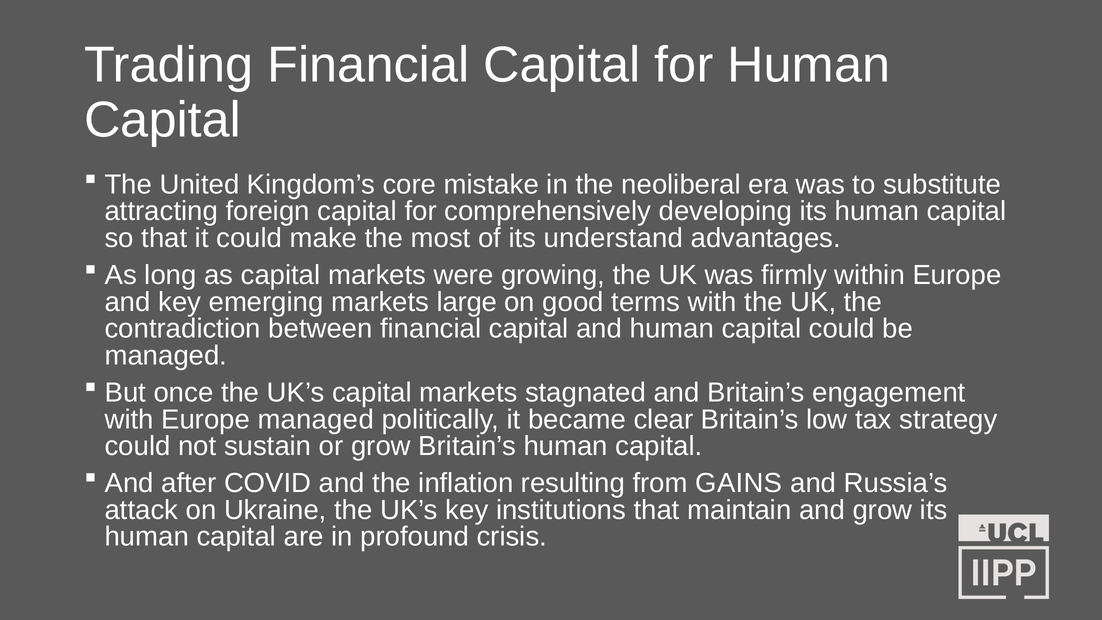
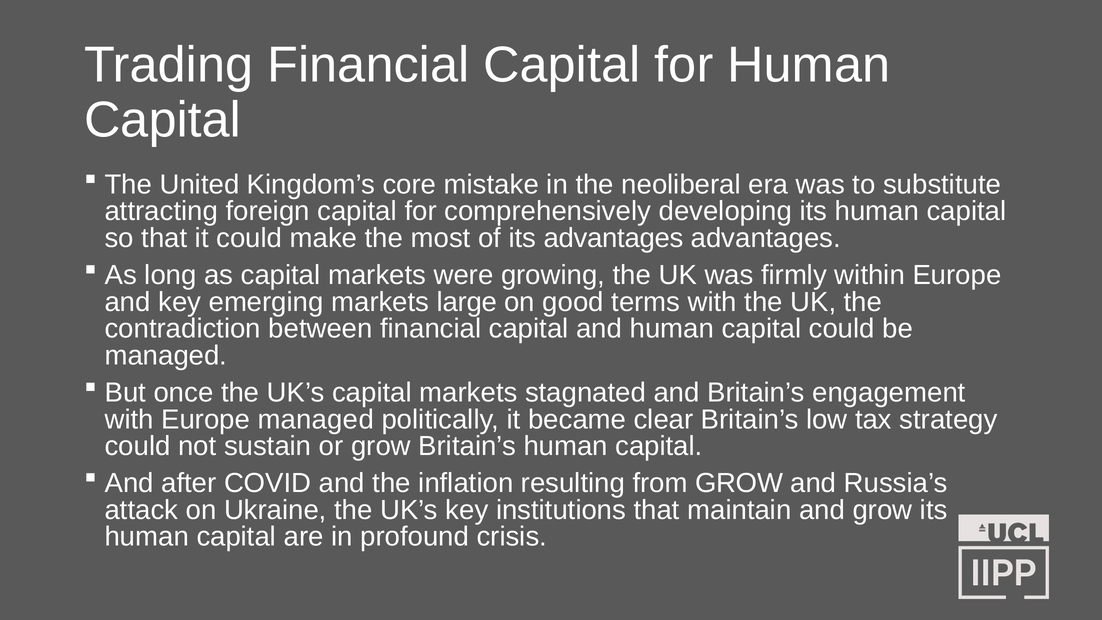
its understand: understand -> advantages (614, 238)
from GAINS: GAINS -> GROW (739, 483)
